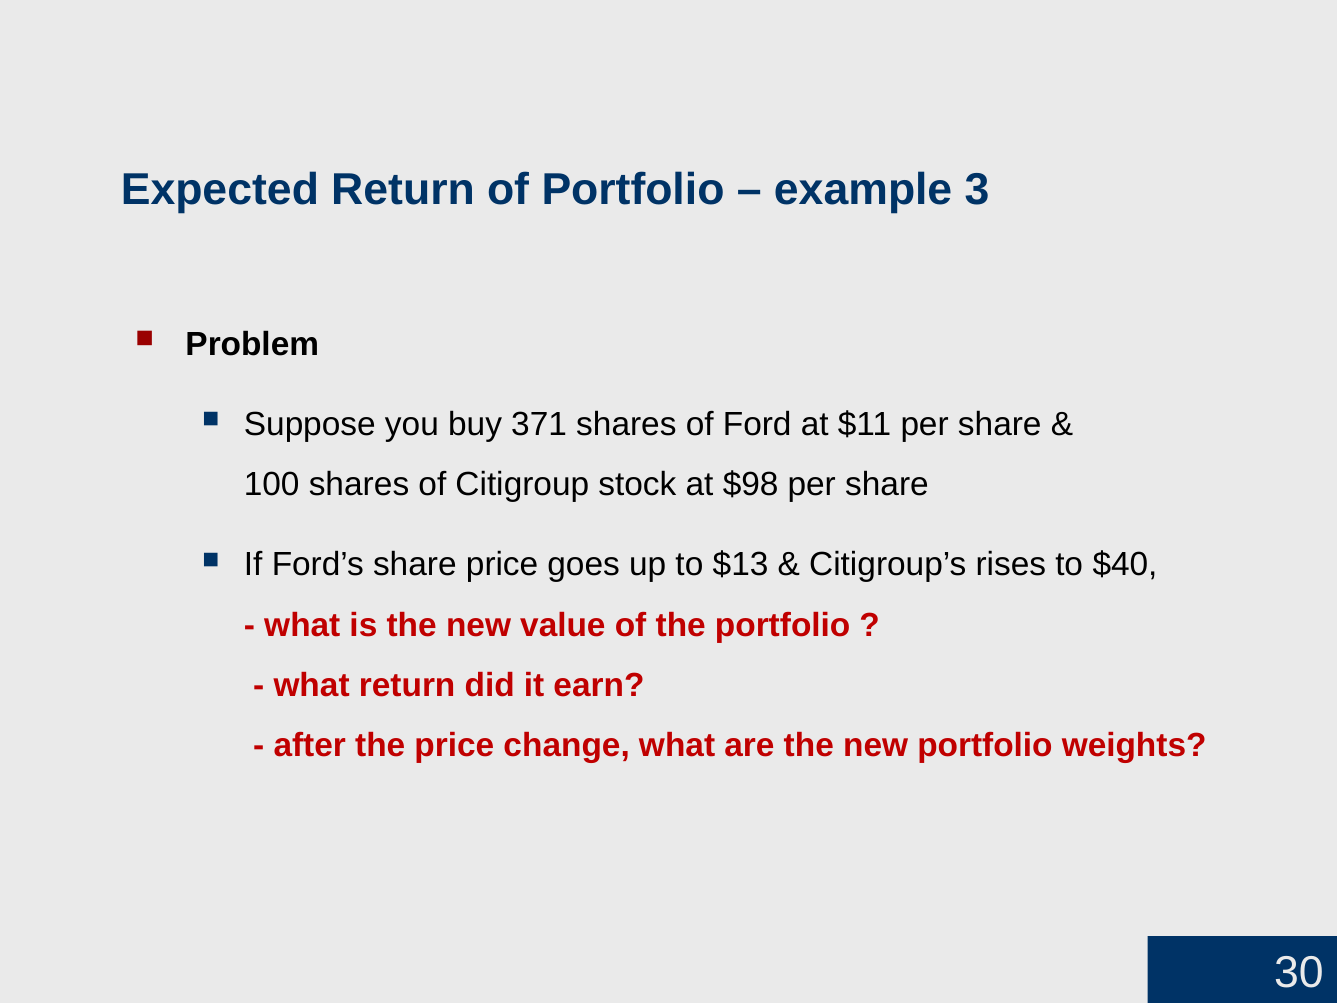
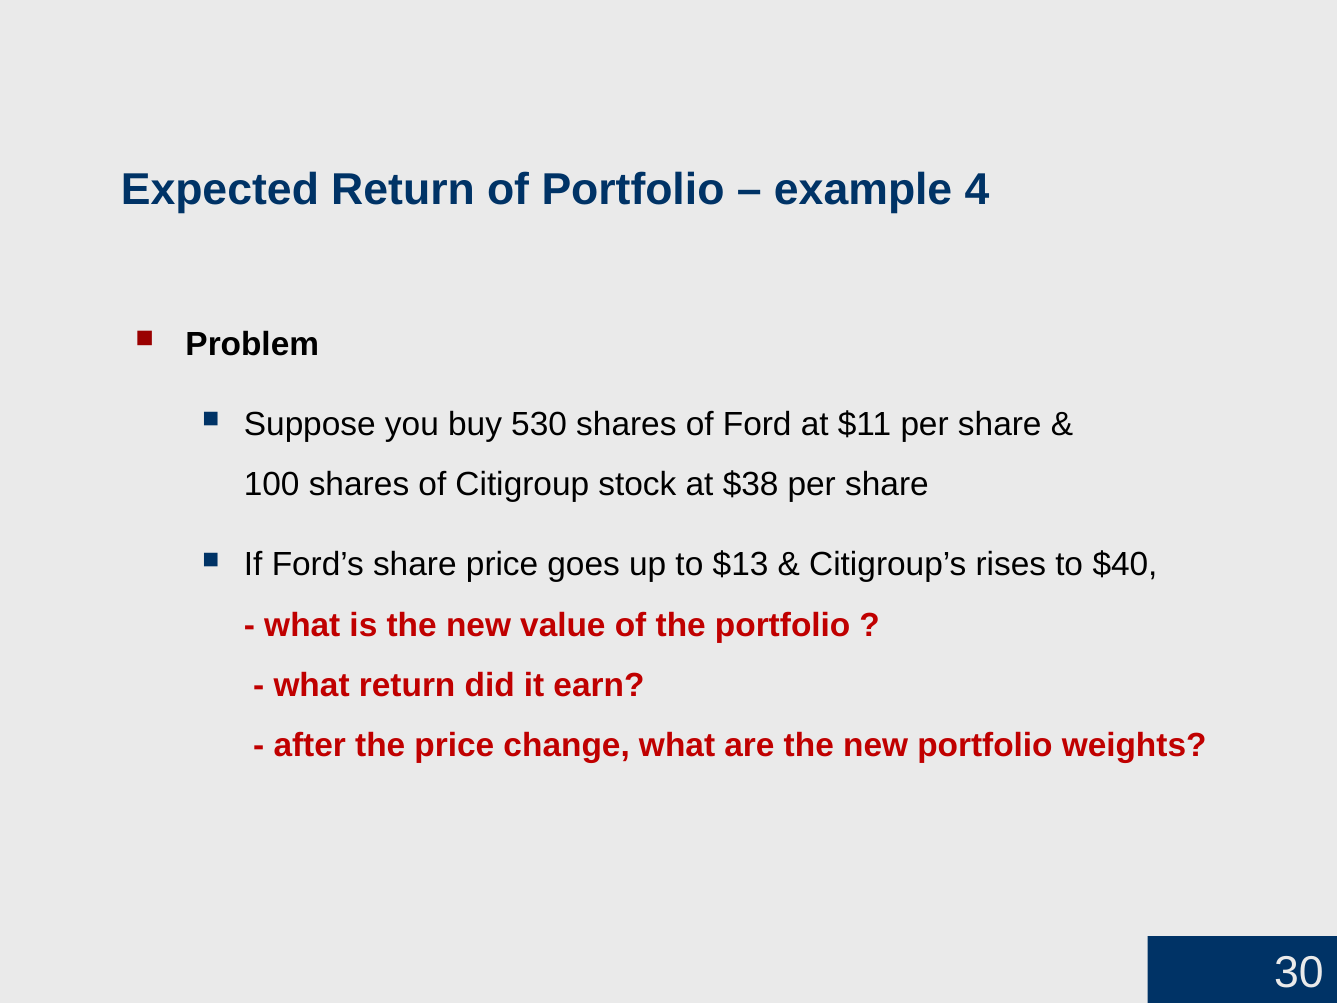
3: 3 -> 4 (977, 189)
371: 371 -> 530 (539, 424)
$98: $98 -> $38 (751, 484)
